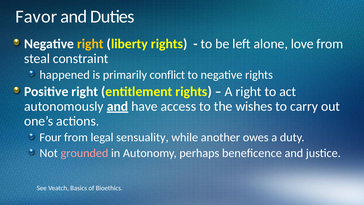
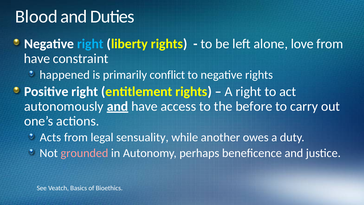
Favor: Favor -> Blood (36, 17)
right colour: yellow -> light blue (90, 44)
steal: steal -> have (37, 58)
wishes: wishes -> before (254, 106)
Four: Four -> Acts (50, 137)
